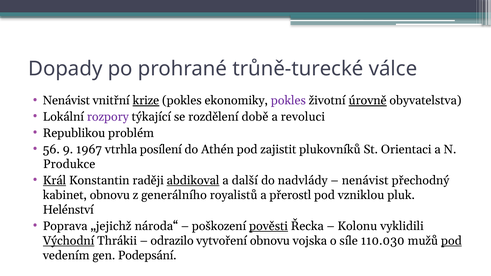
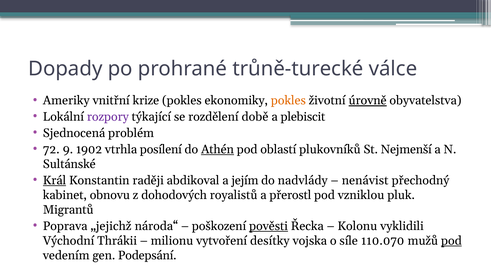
Nenávist: Nenávist -> Ameriky (66, 101)
krize underline: present -> none (146, 101)
pokles colour: purple -> orange (288, 101)
revoluci: revoluci -> plebiscit (303, 117)
Republikou: Republikou -> Sjednocená (74, 133)
56: 56 -> 72 (51, 149)
1967: 1967 -> 1902 (89, 149)
Athén underline: none -> present (217, 149)
zajistit: zajistit -> oblastí (278, 149)
Orientaci: Orientaci -> Nejmenší (406, 149)
Produkce: Produkce -> Sultánské (69, 164)
abdikoval underline: present -> none (193, 180)
další: další -> jejím (245, 180)
generálního: generálního -> dohodových (174, 195)
Helénství: Helénství -> Migrantů (68, 210)
Východní underline: present -> none (69, 241)
odrazilo: odrazilo -> milionu (172, 241)
vytvoření obnovu: obnovu -> desítky (270, 241)
110.030: 110.030 -> 110.070 (383, 241)
